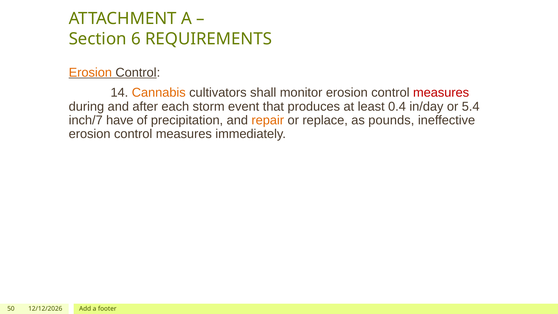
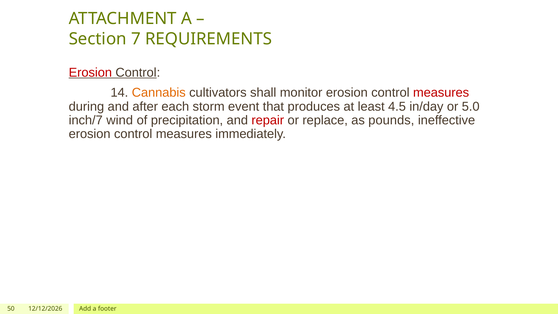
6: 6 -> 7 (136, 39)
Erosion colour: orange -> red (90, 72)
0.4: 0.4 -> 4.5 (397, 106)
5.4: 5.4 -> 5.0 (471, 106)
have: have -> wind (120, 120)
repair colour: orange -> red (268, 120)
